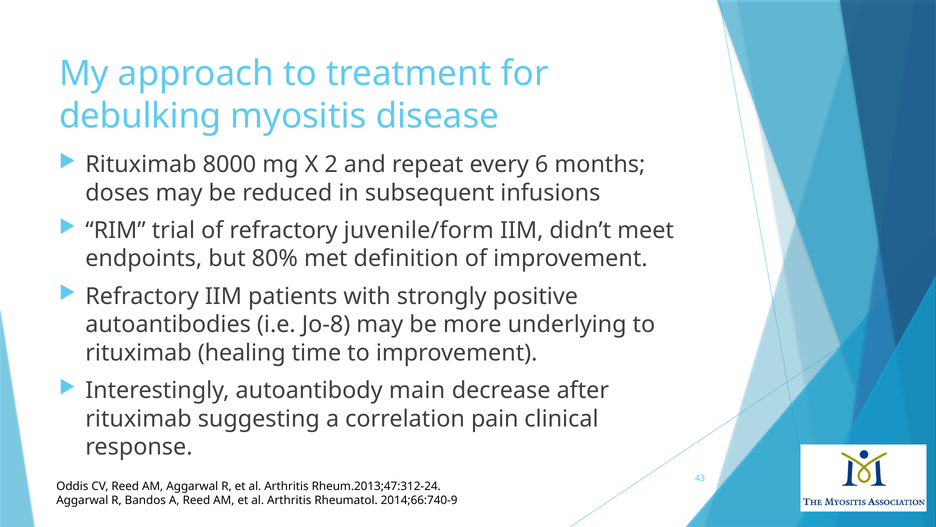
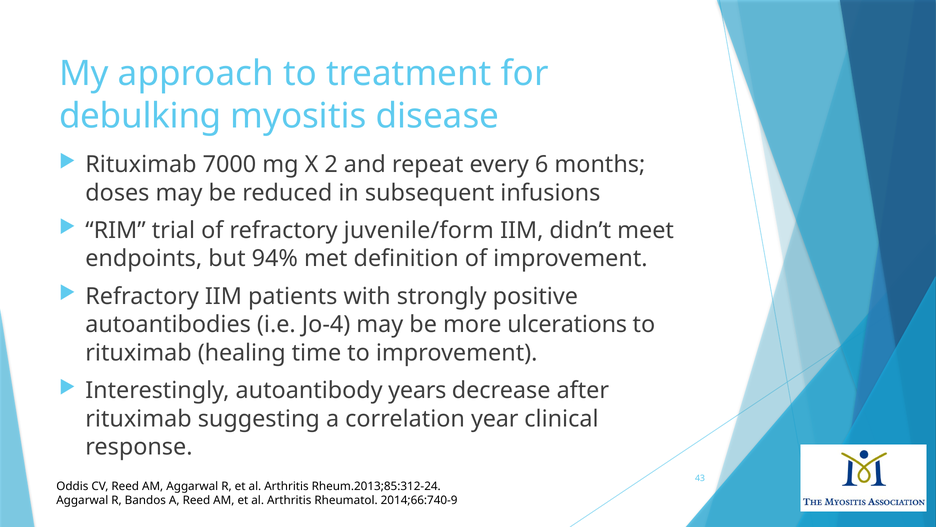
8000: 8000 -> 7000 (229, 165)
80%: 80% -> 94% (275, 259)
Jo-8: Jo-8 -> Jo-4 (326, 324)
underlying: underlying -> ulcerations (567, 324)
main: main -> years (417, 390)
pain: pain -> year (495, 418)
Rheum.2013;47:312-24: Rheum.2013;47:312-24 -> Rheum.2013;85:312-24 (376, 486)
